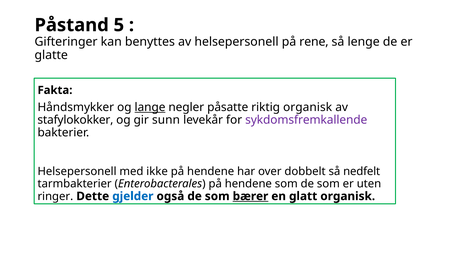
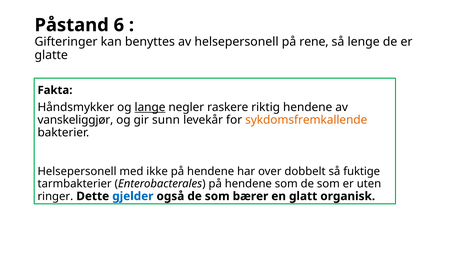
5: 5 -> 6 (119, 25)
påsatte: påsatte -> raskere (228, 107)
riktig organisk: organisk -> hendene (308, 107)
stafylokokker: stafylokokker -> vanskeliggjør (75, 120)
sykdomsfremkallende colour: purple -> orange (306, 120)
nedfelt: nedfelt -> fuktige (362, 171)
bærer underline: present -> none (250, 196)
